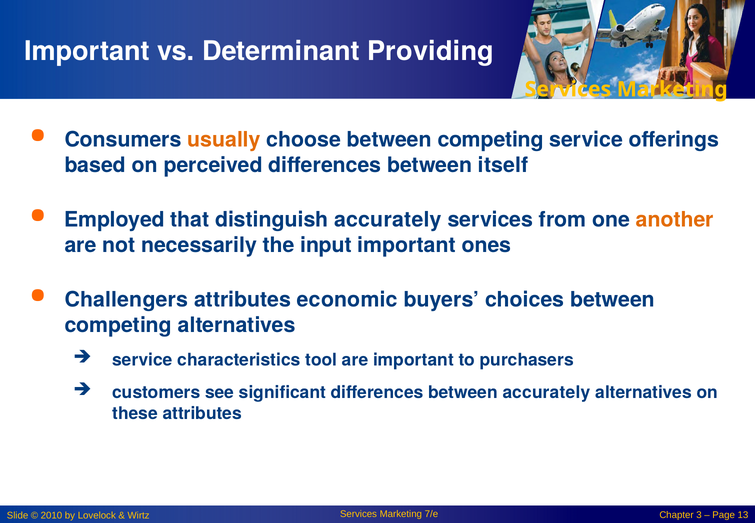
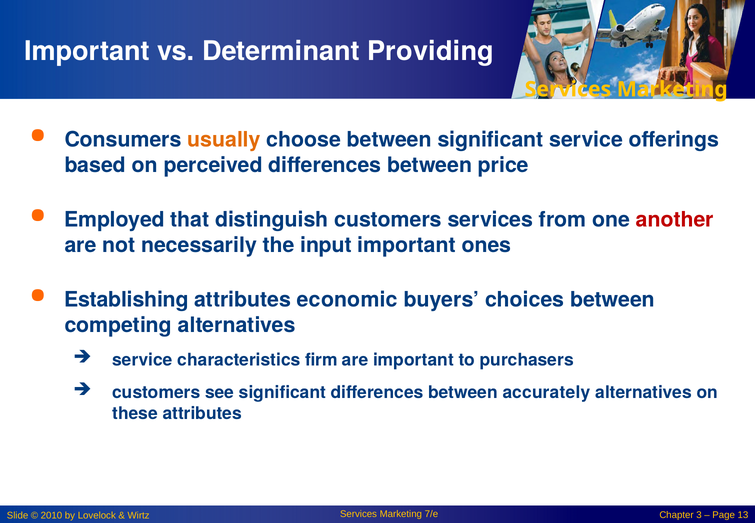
choose between competing: competing -> significant (491, 140)
itself: itself -> price (503, 165)
distinguish accurately: accurately -> customers (388, 220)
another colour: orange -> red (675, 220)
Challengers: Challengers -> Establishing (126, 300)
tool: tool -> firm (321, 360)
